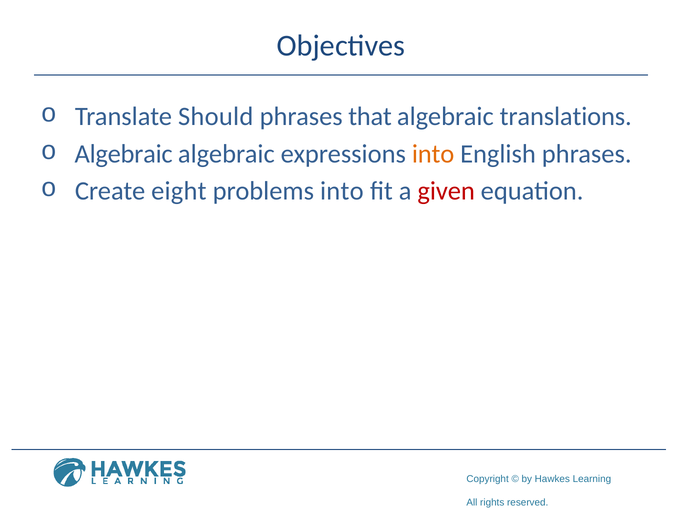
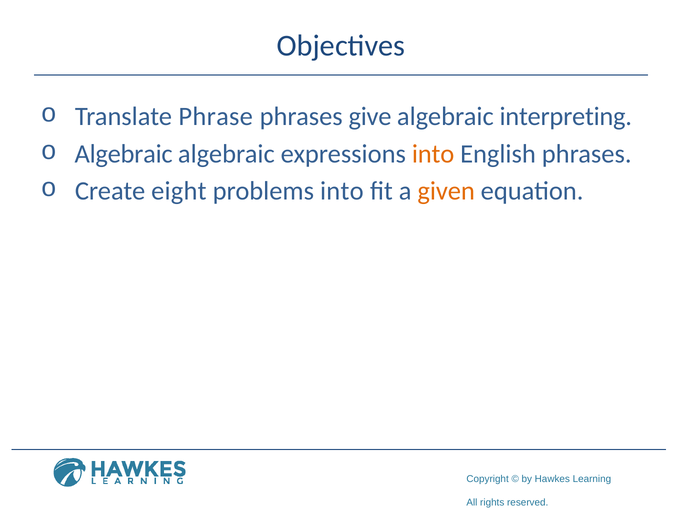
Should: Should -> Phrase (216, 117)
that: that -> give (370, 117)
translations: translations -> interpreting (566, 117)
given colour: red -> orange (446, 191)
